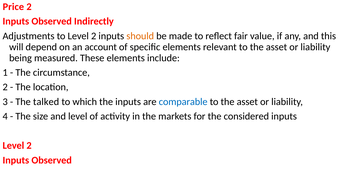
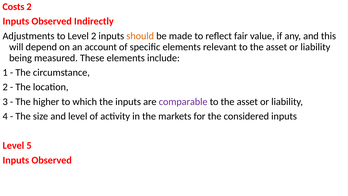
Price: Price -> Costs (13, 7)
talked: talked -> higher (46, 102)
comparable colour: blue -> purple (183, 102)
2: 2 -> 5 (29, 145)
